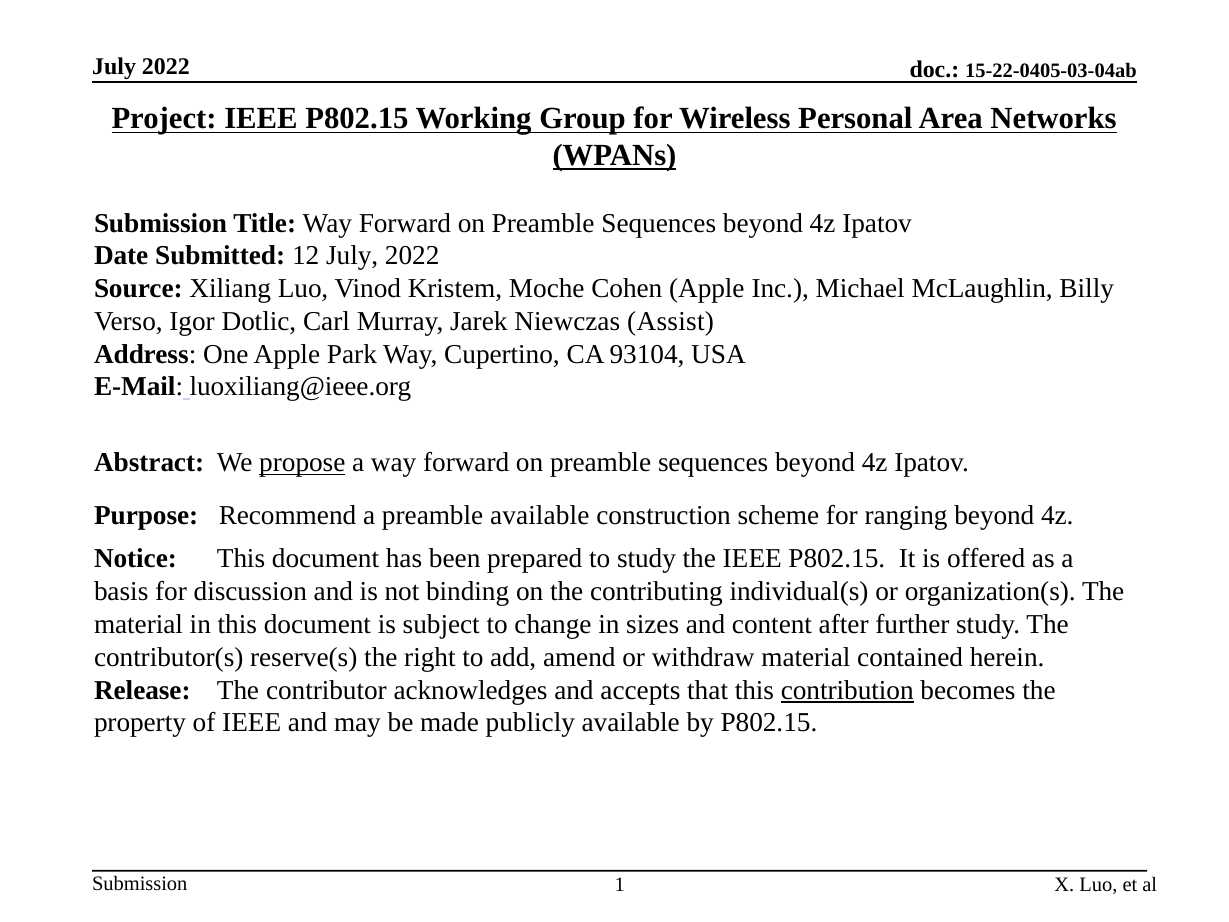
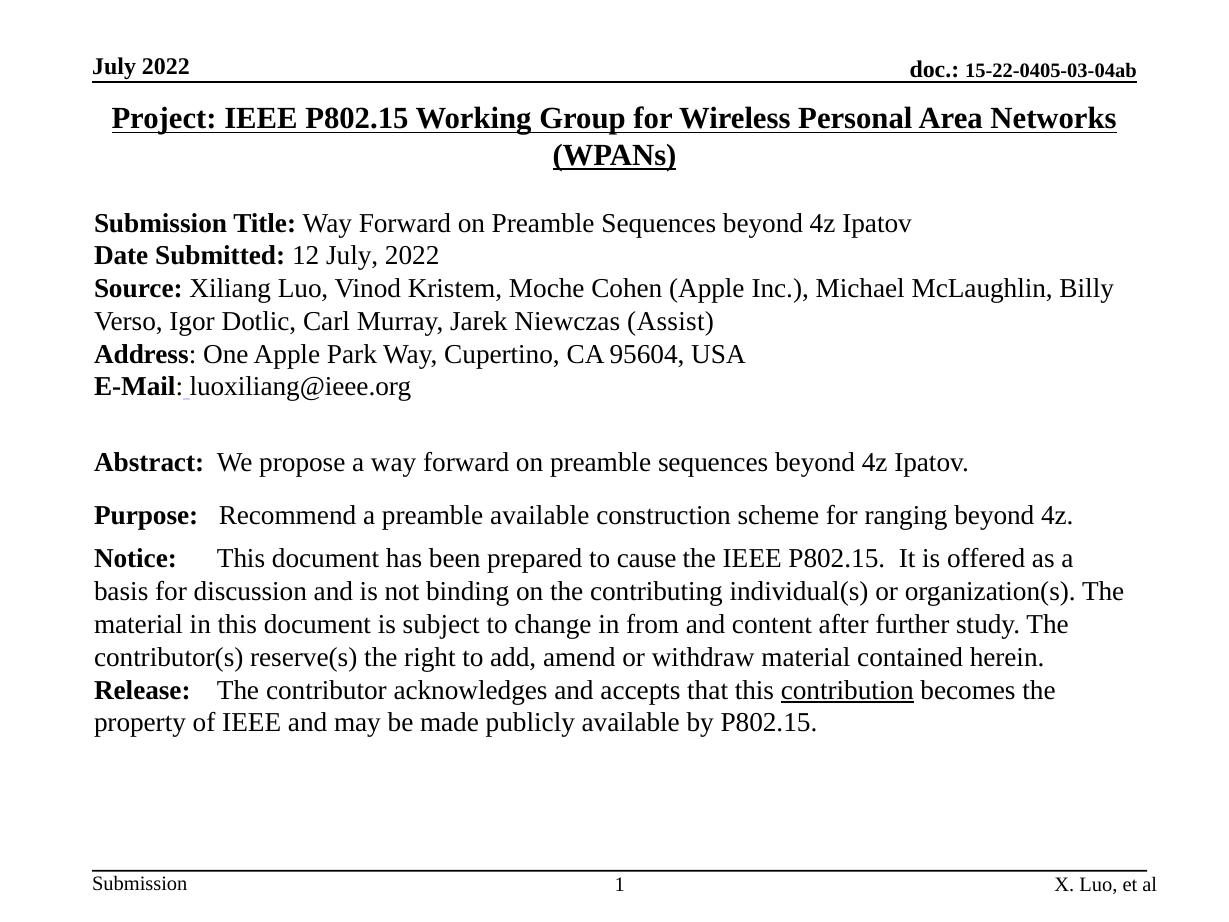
93104: 93104 -> 95604 (647, 354)
propose underline: present -> none (302, 463)
to study: study -> cause (647, 559)
sizes: sizes -> from (653, 624)
